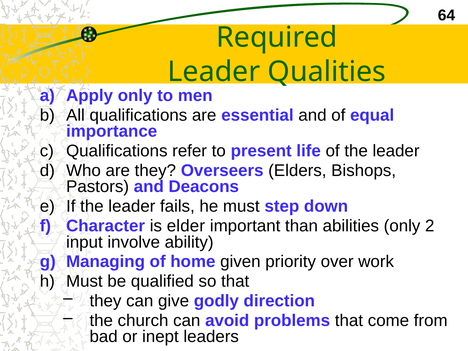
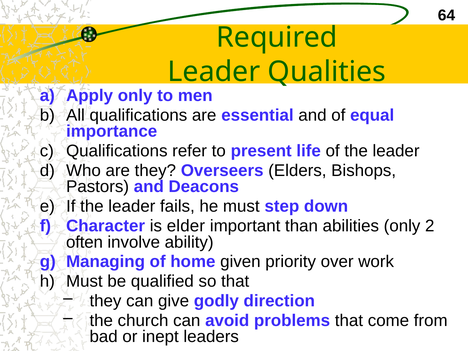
input: input -> often (84, 242)
